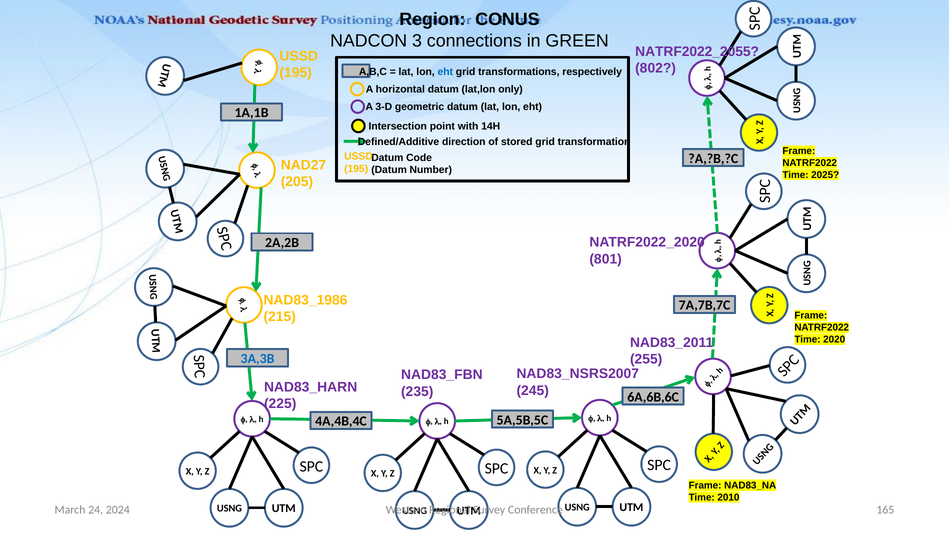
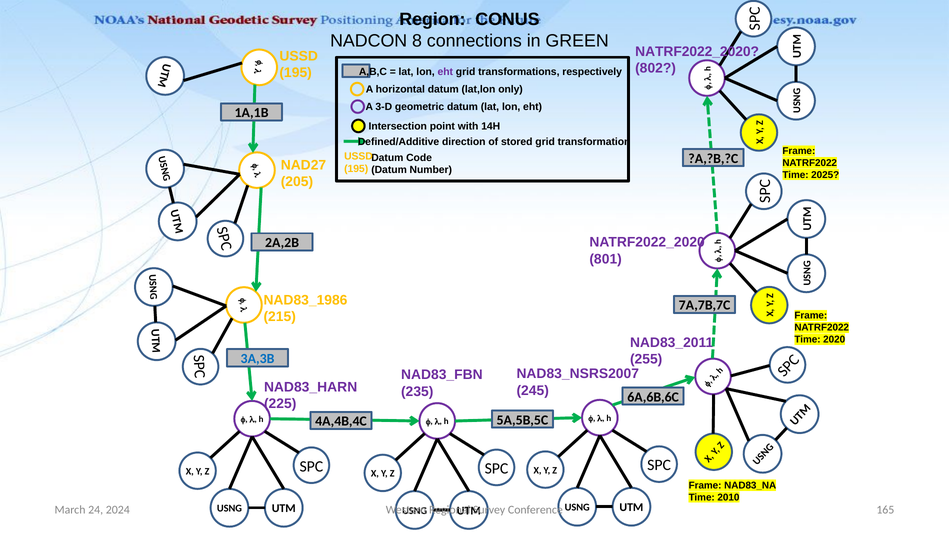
3: 3 -> 8 (417, 41)
NATRF2022_2055: NATRF2022_2055 -> NATRF2022_2020 (697, 51)
eht colour: blue -> purple (445, 72)
